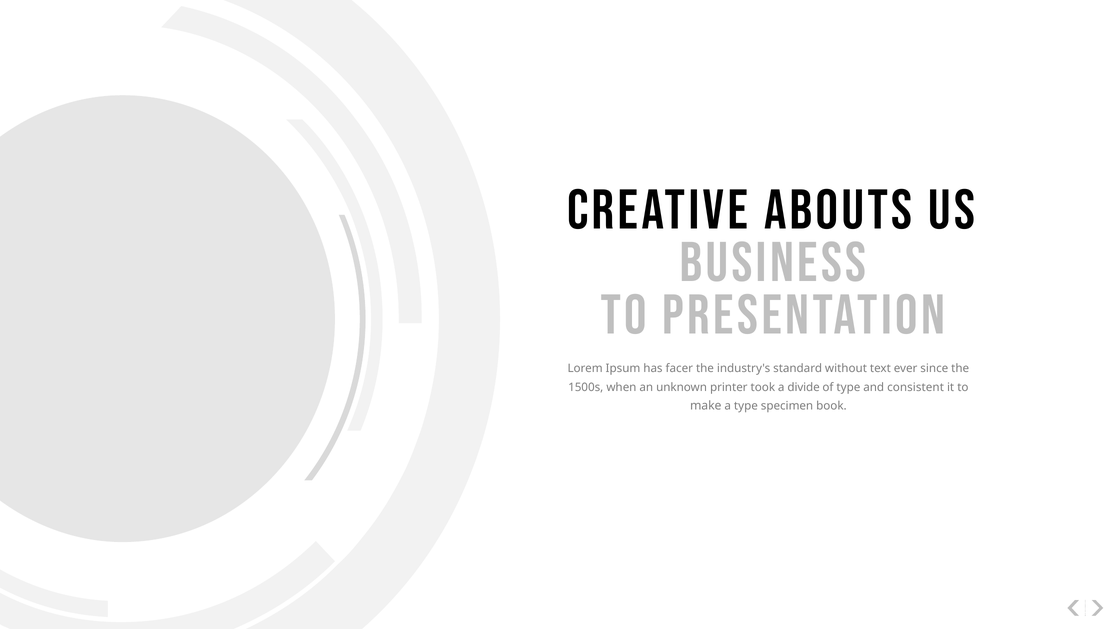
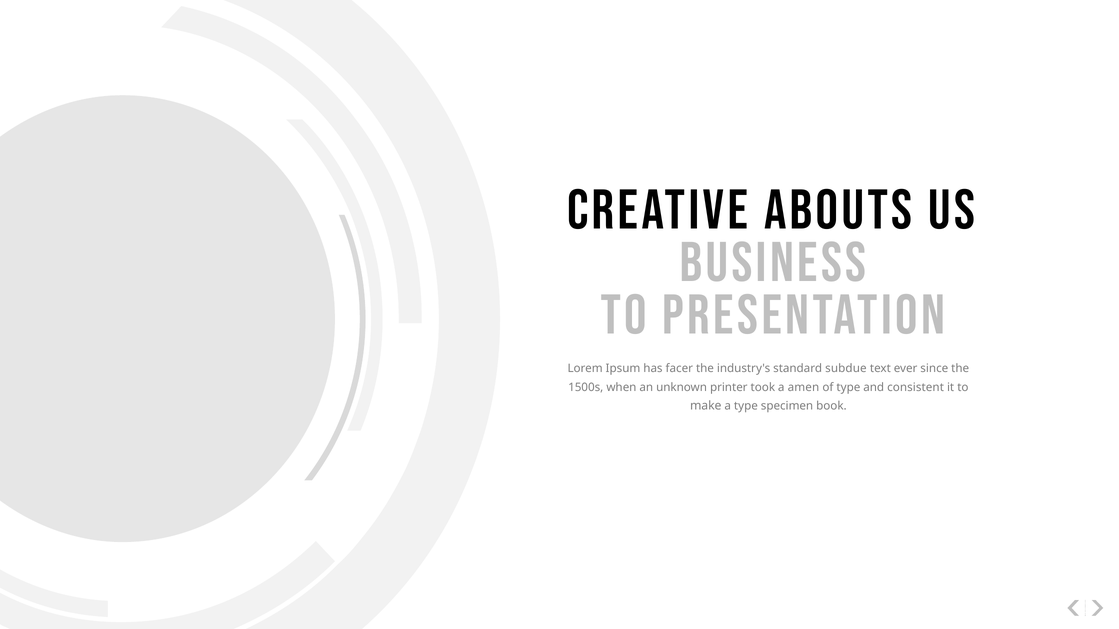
without: without -> subdue (846, 369)
divide: divide -> amen (803, 387)
